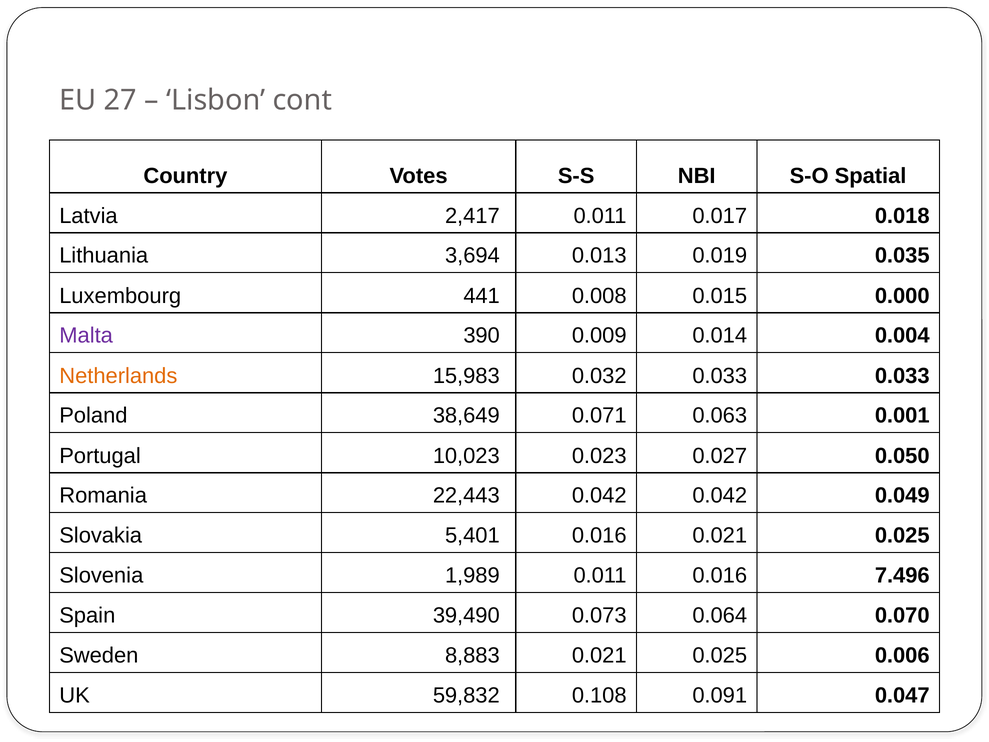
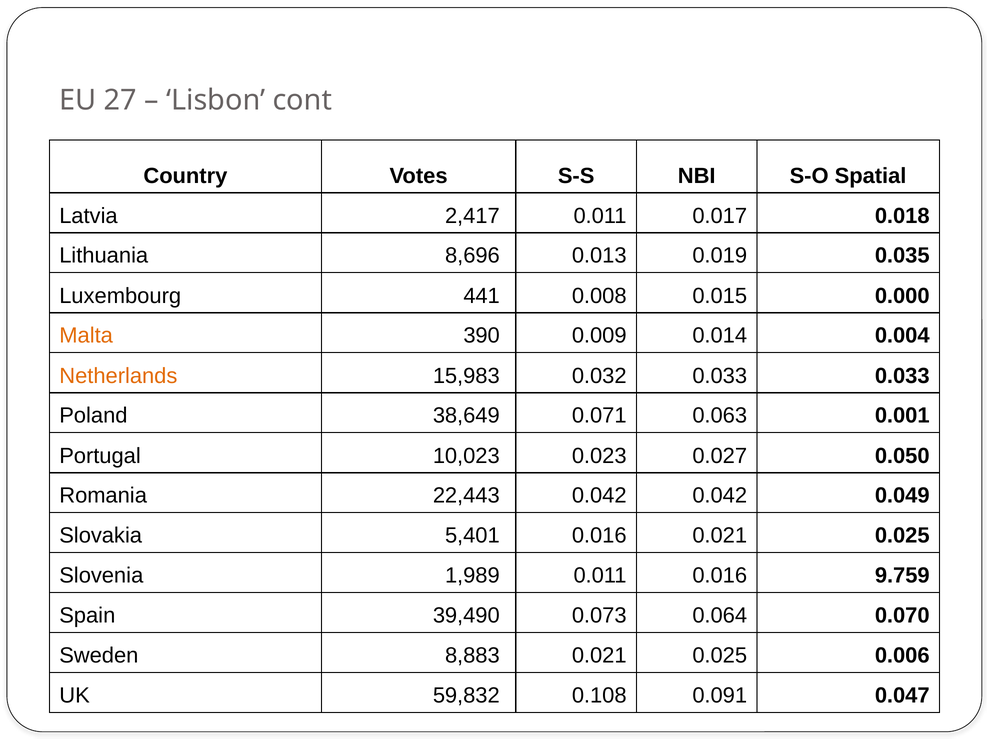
3,694: 3,694 -> 8,696 (472, 256)
Malta colour: purple -> orange (86, 336)
7.496: 7.496 -> 9.759 (902, 576)
